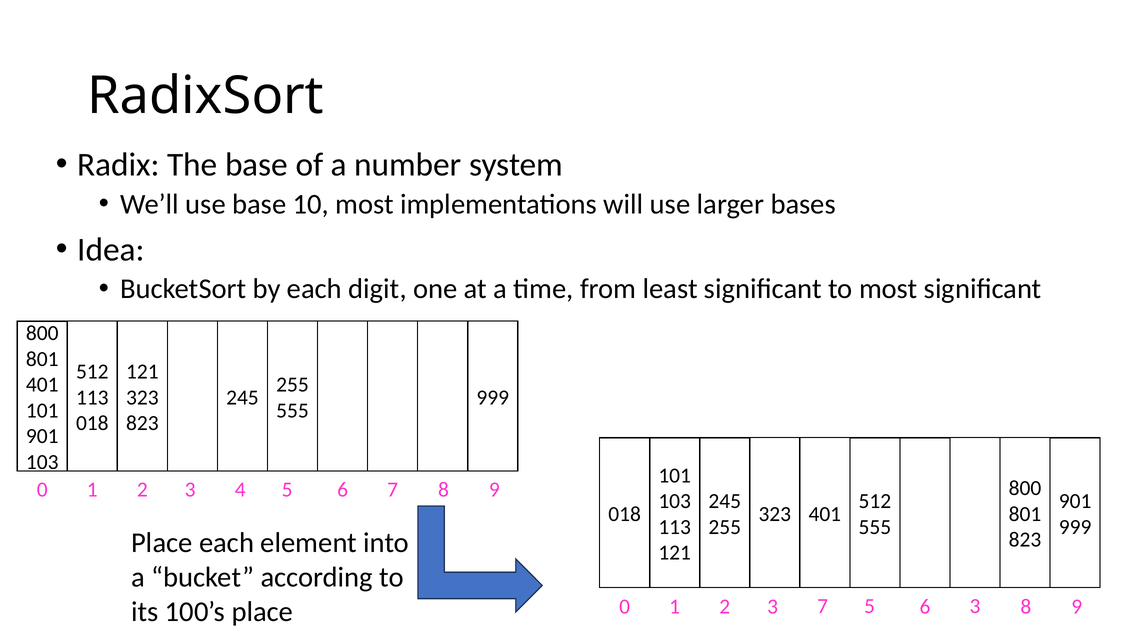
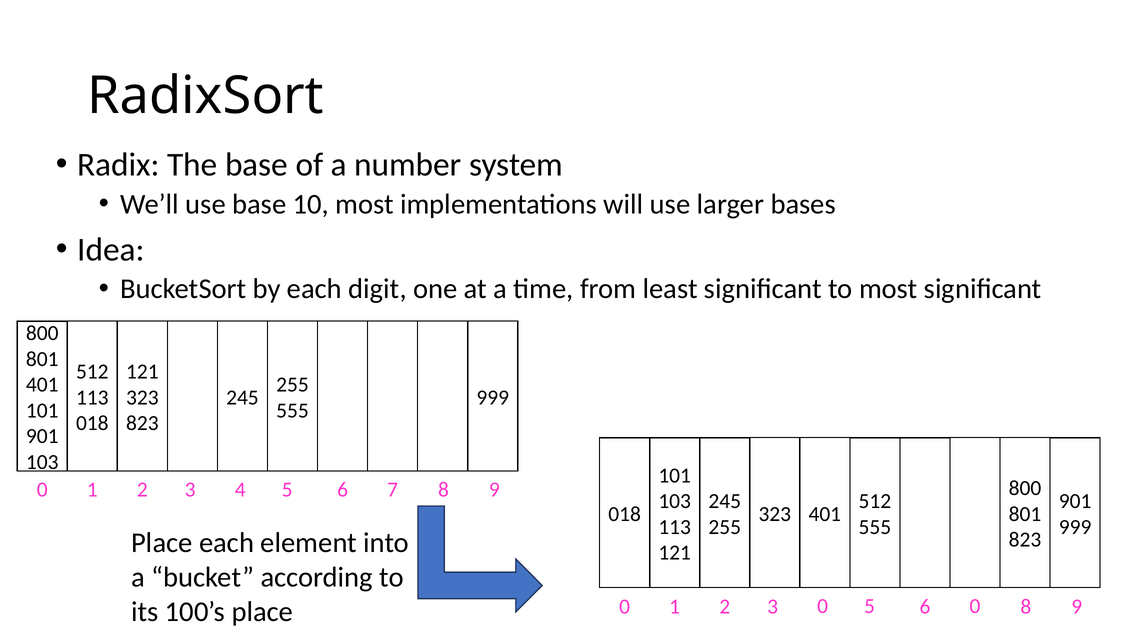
3 7: 7 -> 0 (823, 606)
6 3: 3 -> 0 (975, 606)
